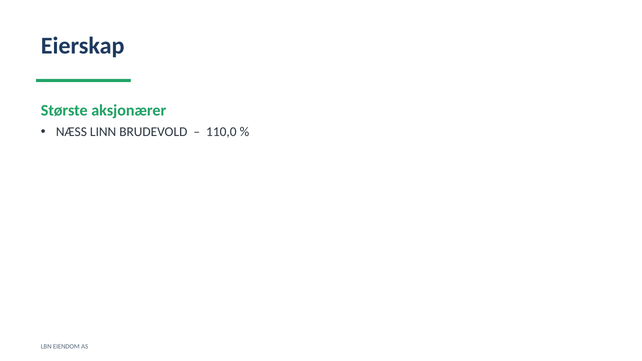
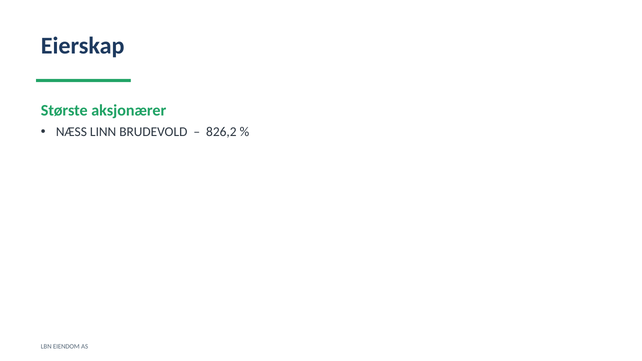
110,0: 110,0 -> 826,2 (221, 132)
